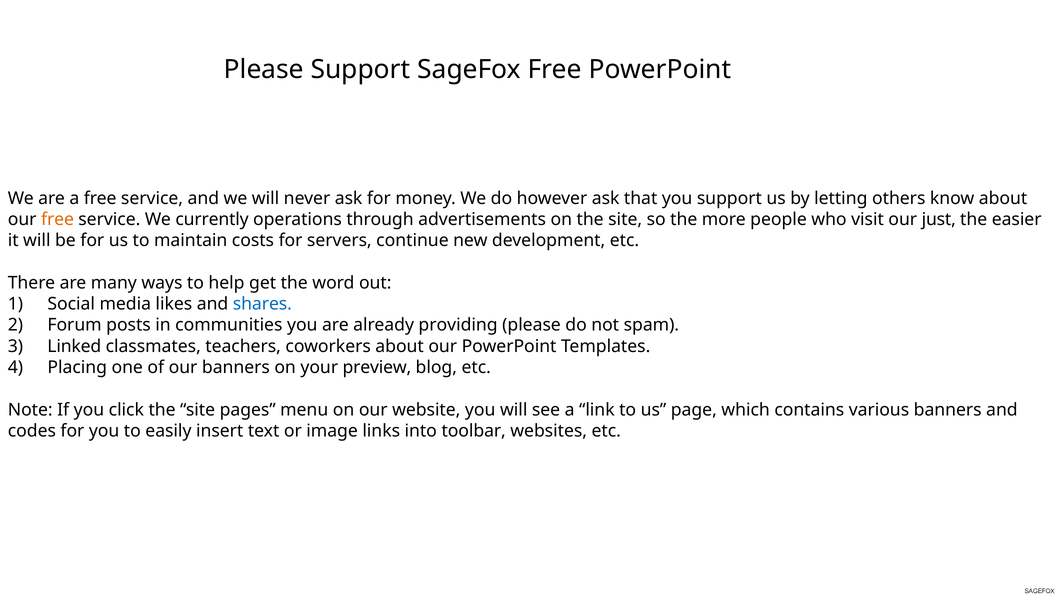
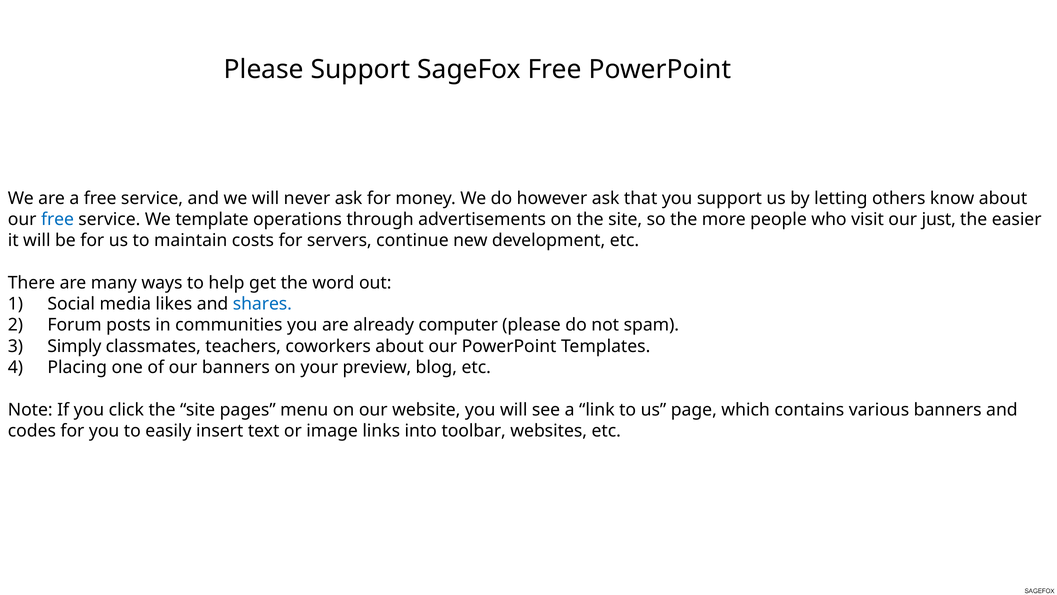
free colour: orange -> blue (58, 219)
currently: currently -> template (212, 219)
providing: providing -> computer (458, 325)
Linked: Linked -> Simply (74, 346)
